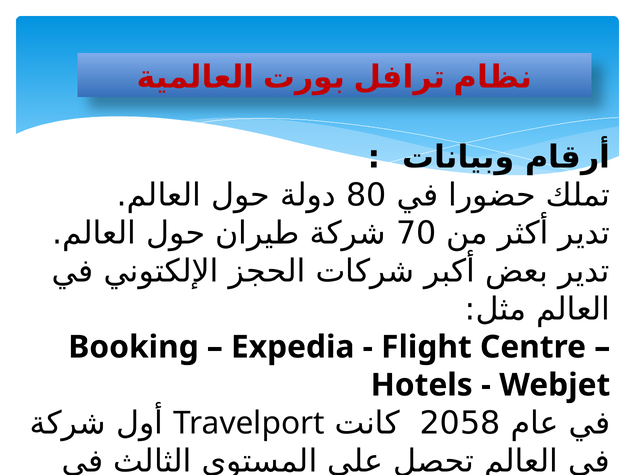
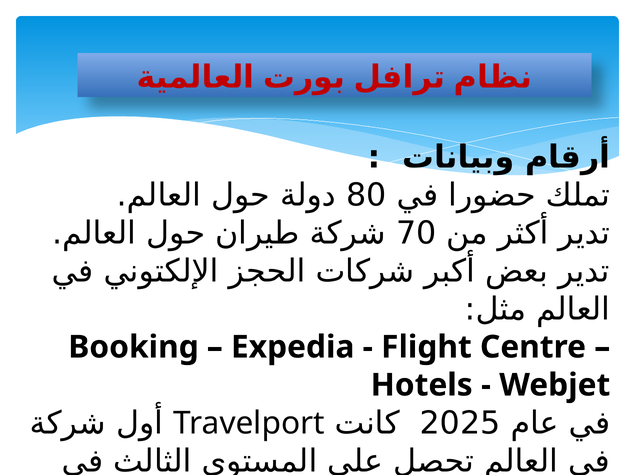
2058: 2058 -> 2025 (460, 424)
